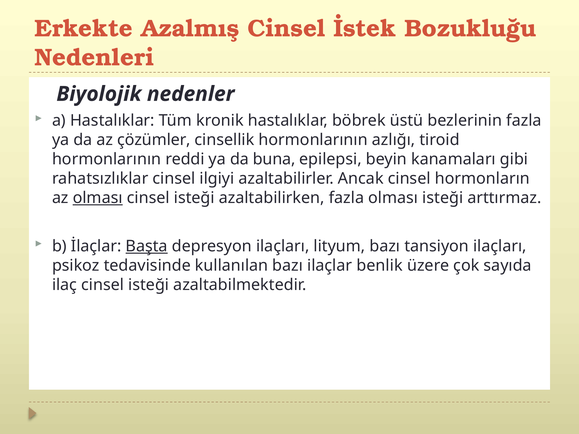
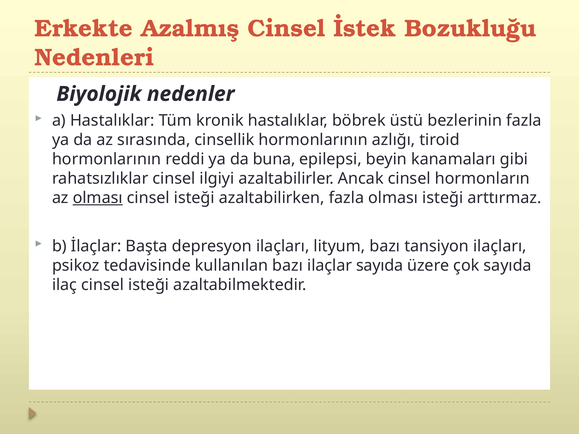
çözümler: çözümler -> sırasında (154, 140)
Başta underline: present -> none (147, 246)
ilaçlar benlik: benlik -> sayıda (380, 266)
